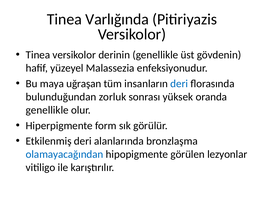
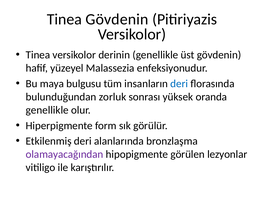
Tinea Varlığında: Varlığında -> Gövdenin (117, 19)
uğraşan: uğraşan -> bulgusu (84, 84)
olamayacağından colour: blue -> purple (65, 154)
